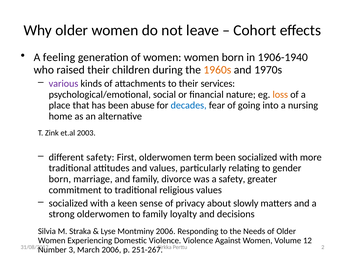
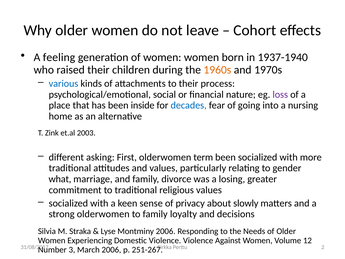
1906-1940: 1906-1940 -> 1937-1940 (283, 57)
various colour: purple -> blue (64, 84)
services: services -> process (218, 84)
loss colour: orange -> purple (280, 94)
abuse: abuse -> inside (143, 105)
different safety: safety -> asking (100, 157)
born: born -> what (60, 179)
a safety: safety -> losing (232, 179)
